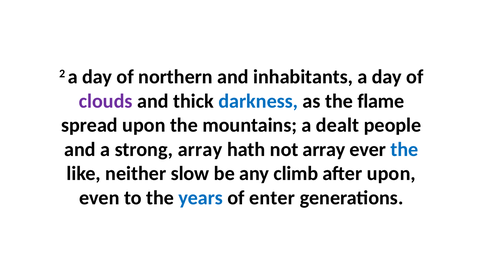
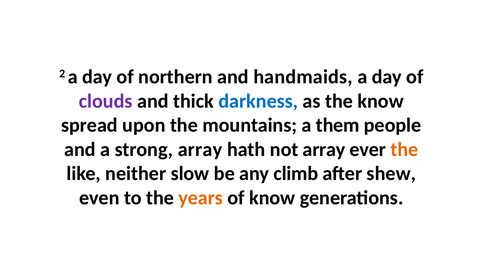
inhabitants: inhabitants -> handmaids (303, 77)
the flame: flame -> know (381, 101)
dealt: dealt -> them (338, 125)
the colour: blue -> orange (405, 149)
after upon: upon -> shew (391, 173)
years colour: blue -> orange (201, 198)
of enter: enter -> know (272, 198)
